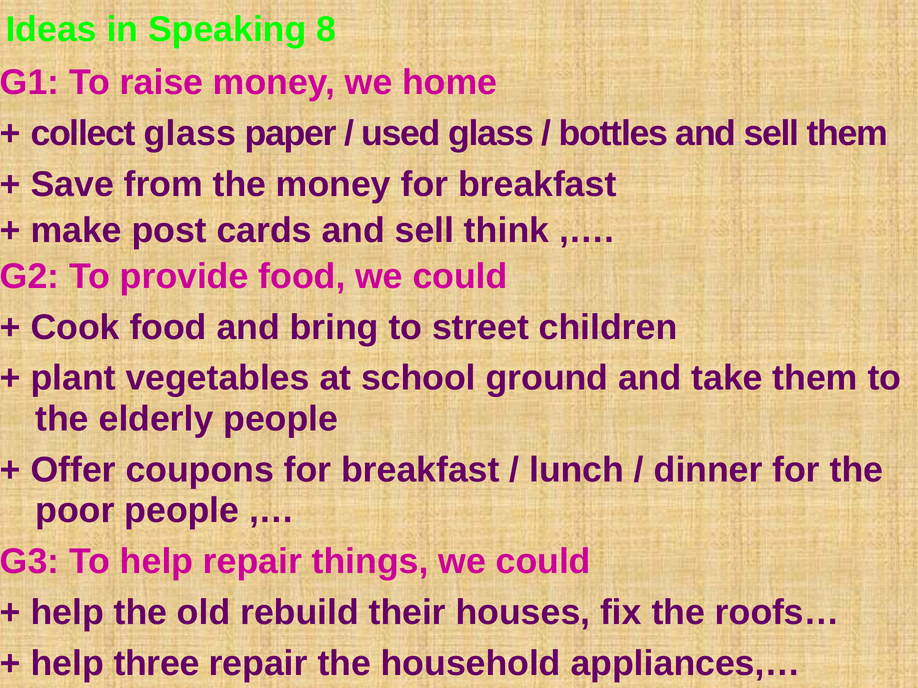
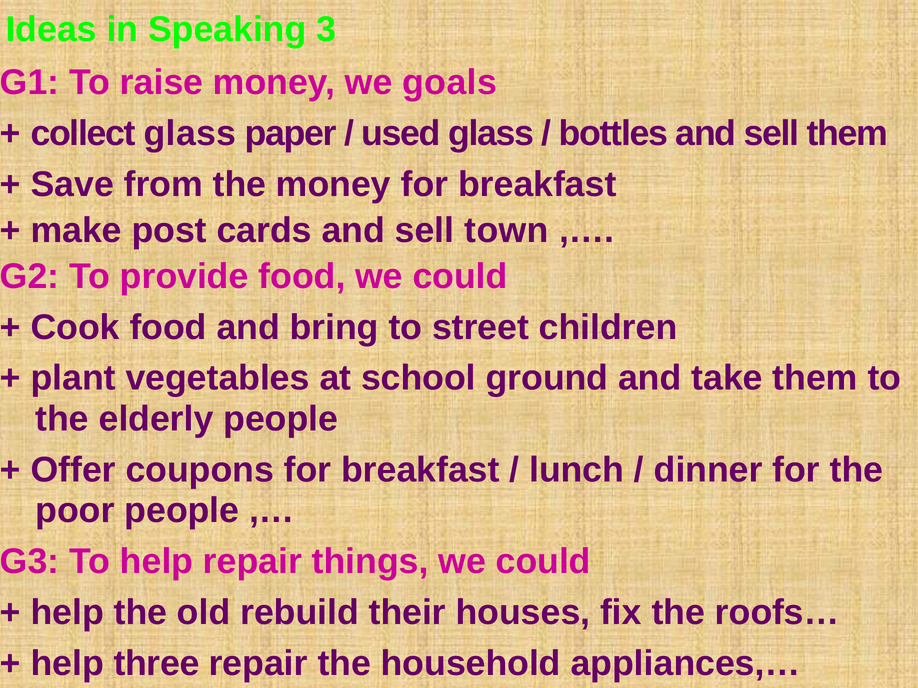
8: 8 -> 3 (326, 30)
home: home -> goals (450, 83)
think: think -> town (506, 231)
